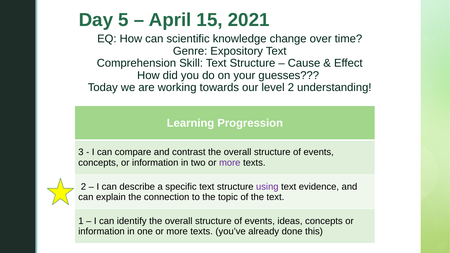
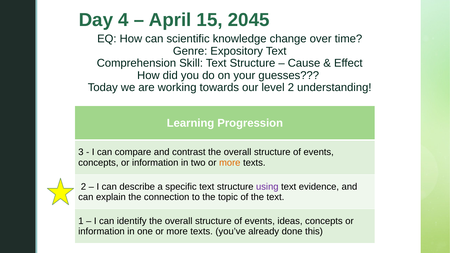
5: 5 -> 4 (124, 20)
2021: 2021 -> 2045 (249, 20)
more colour: purple -> orange (230, 163)
